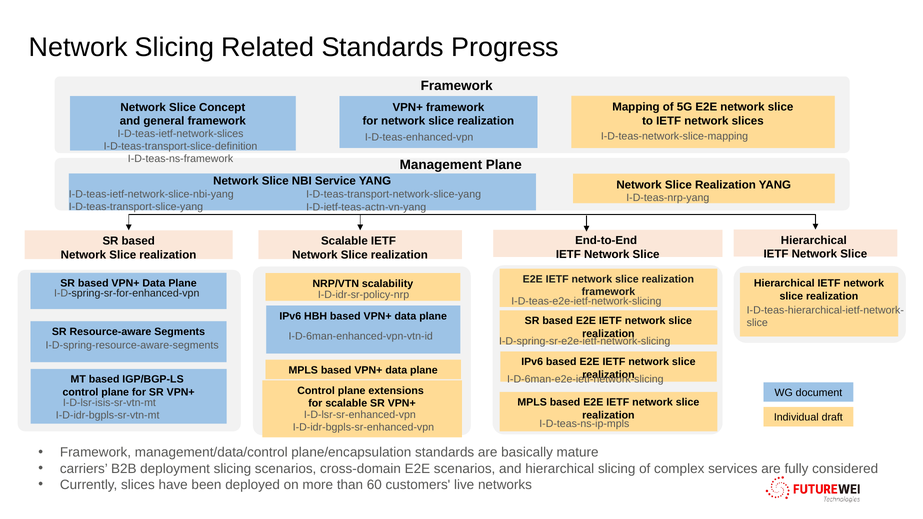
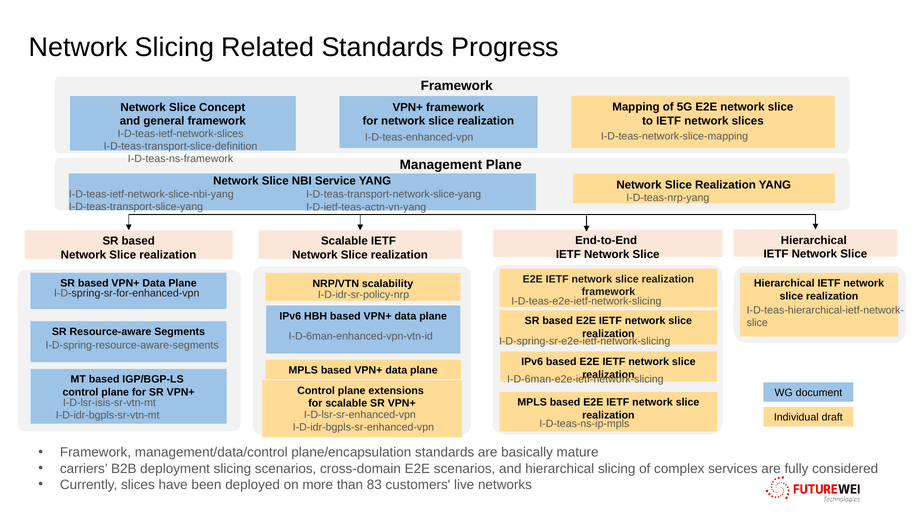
60: 60 -> 83 (374, 485)
